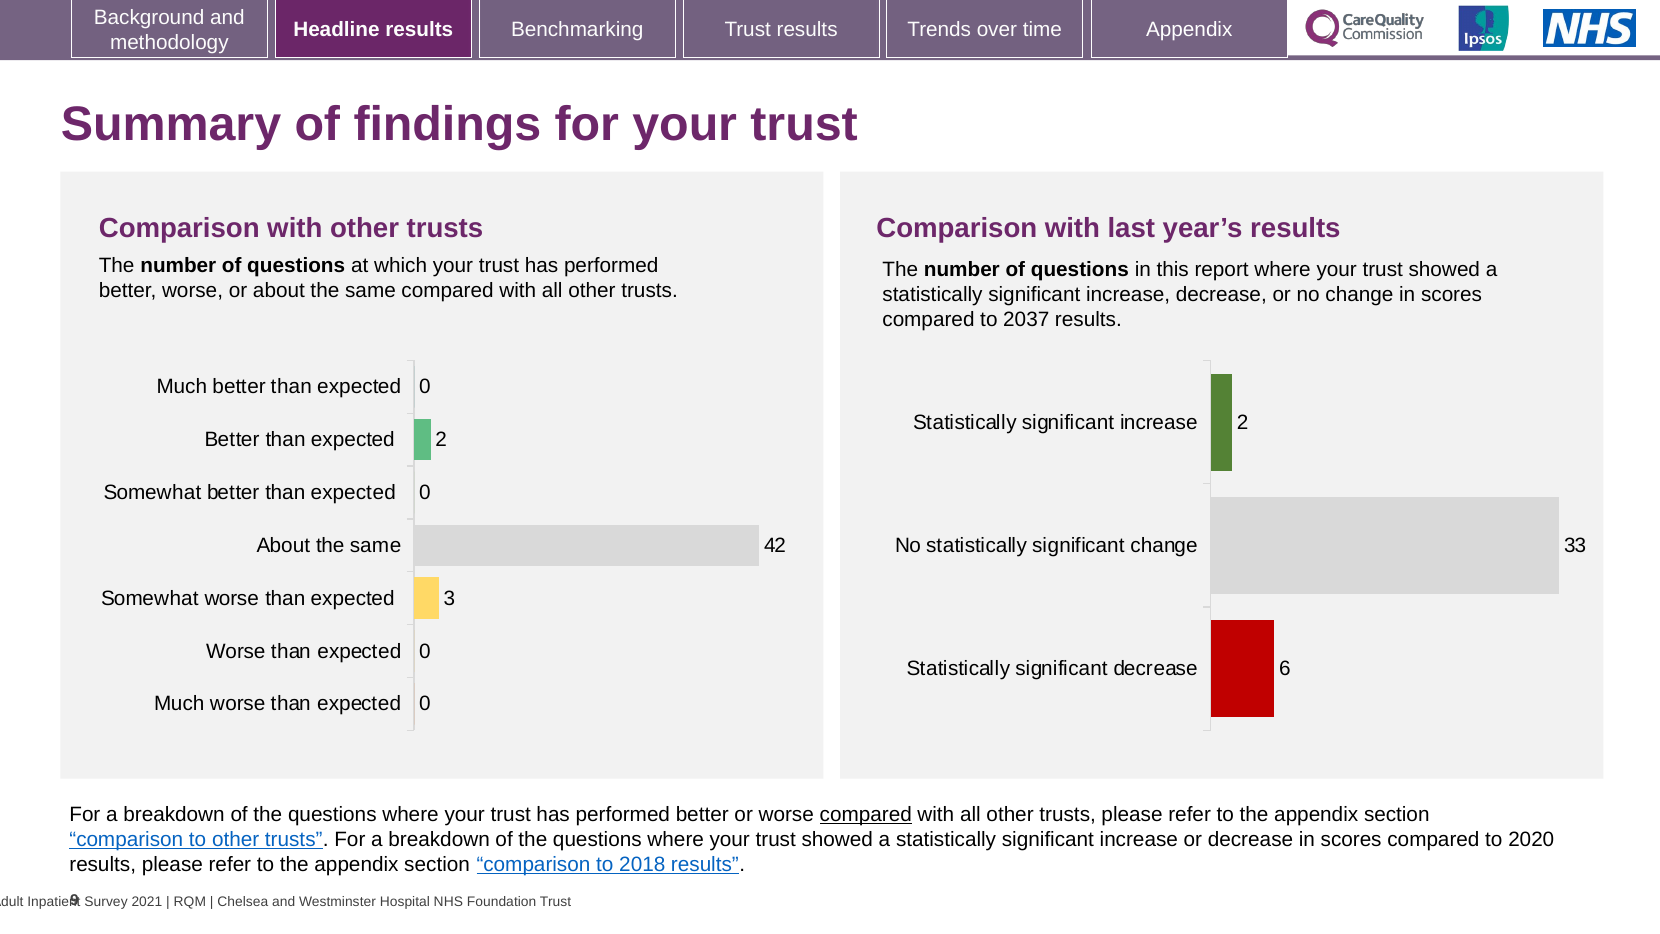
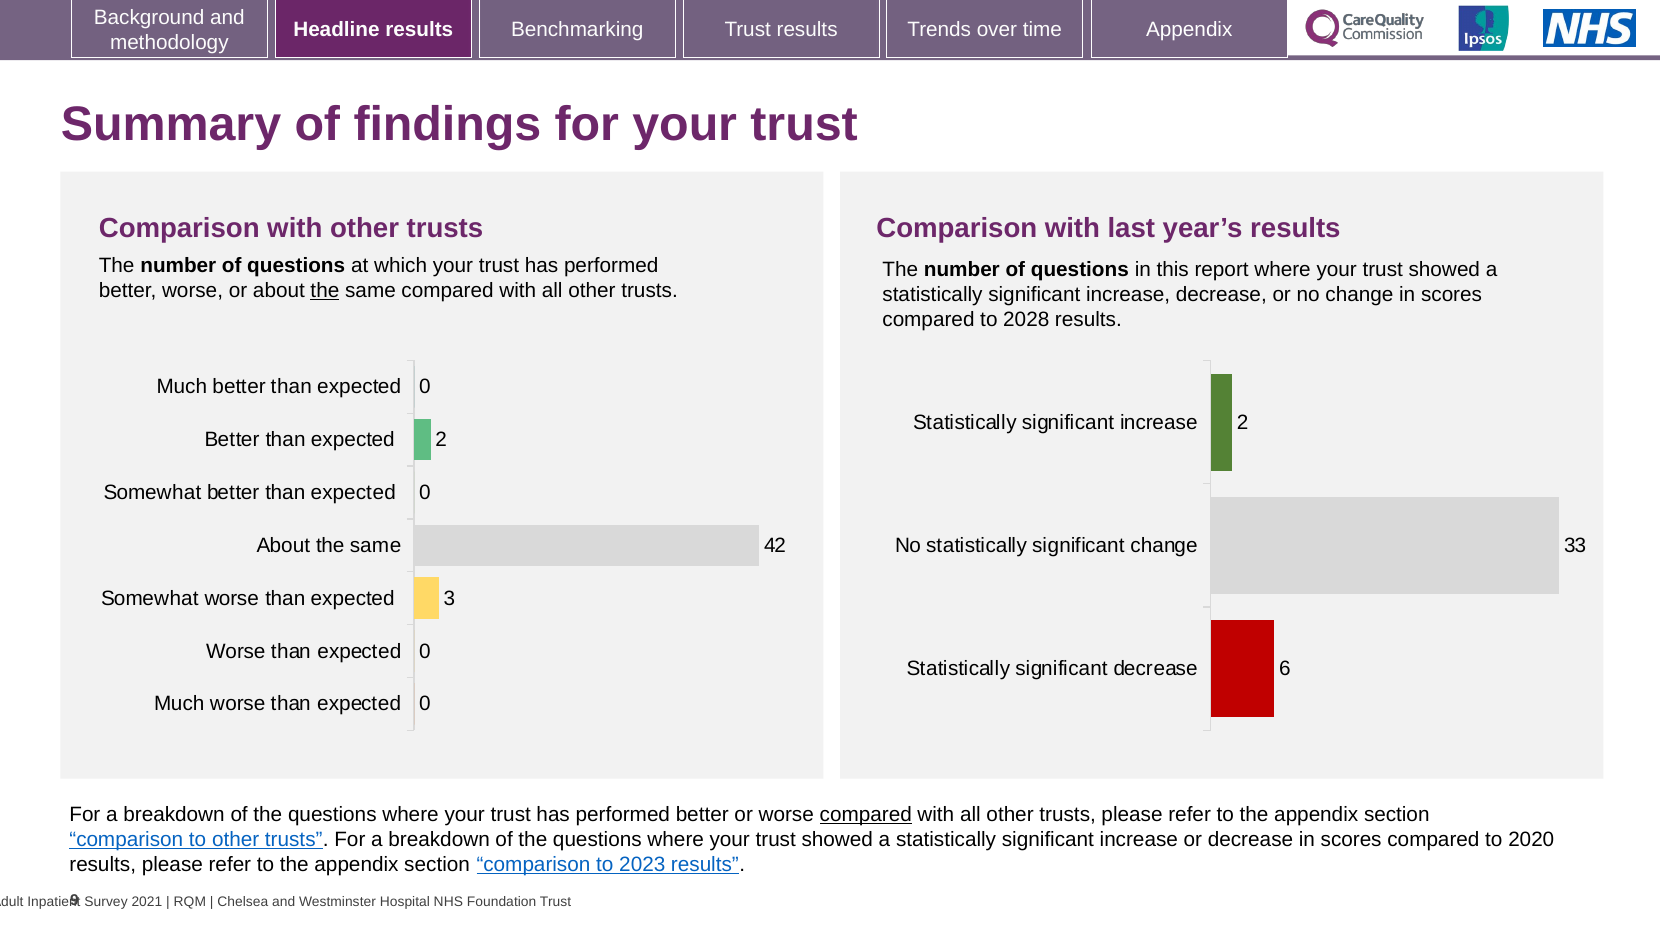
the underline: none -> present (325, 290)
2037: 2037 -> 2028 (1026, 320)
2018: 2018 -> 2023 (642, 864)
